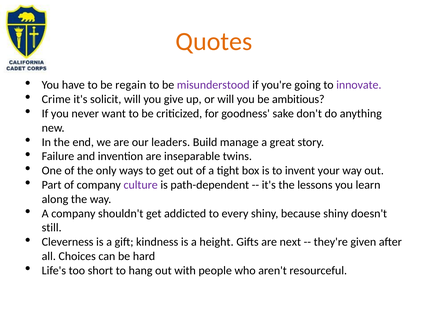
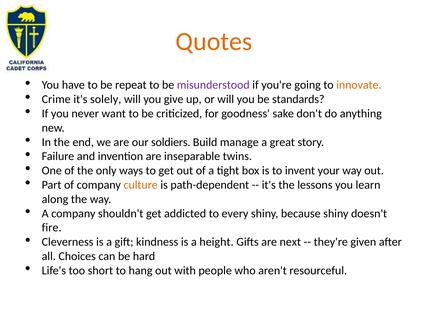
regain: regain -> repeat (131, 85)
innovate colour: purple -> orange (359, 85)
solicit: solicit -> solely (106, 99)
ambitious: ambitious -> standards (298, 99)
leaders: leaders -> soldiers (171, 142)
culture colour: purple -> orange (141, 185)
still: still -> fire (52, 228)
